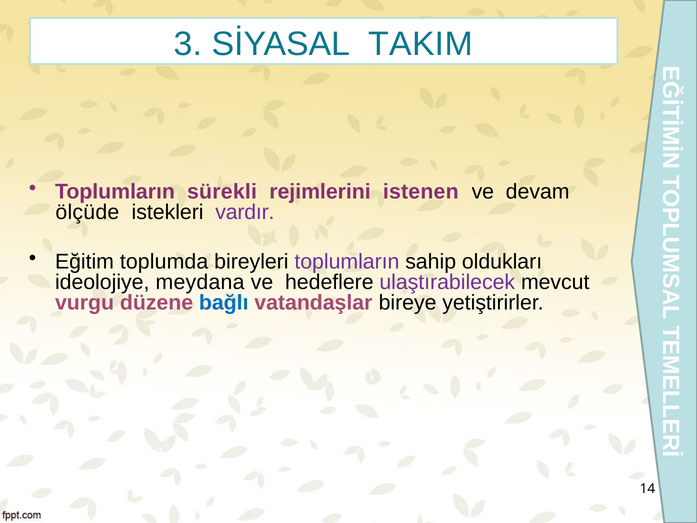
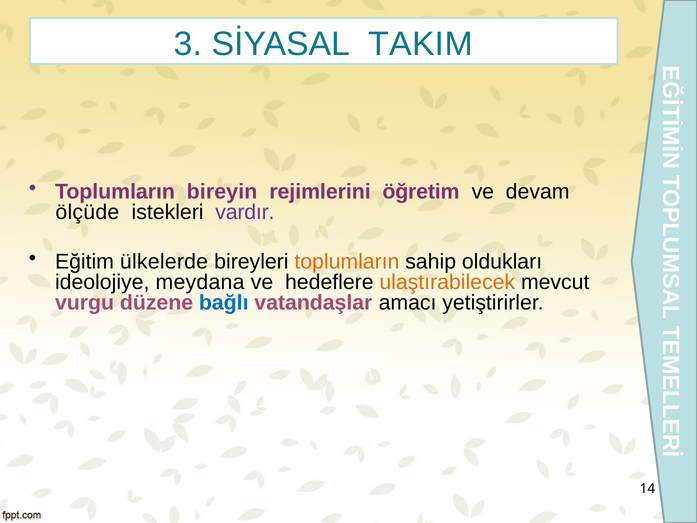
sürekli: sürekli -> bireyin (222, 192)
istenen: istenen -> öğretim (421, 192)
toplumda: toplumda -> ülkelerde (164, 262)
toplumların colour: purple -> orange (347, 262)
ulaştırabilecek colour: purple -> orange (447, 282)
bireye: bireye -> amacı (408, 302)
